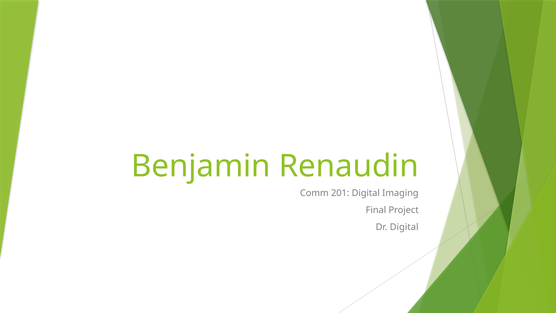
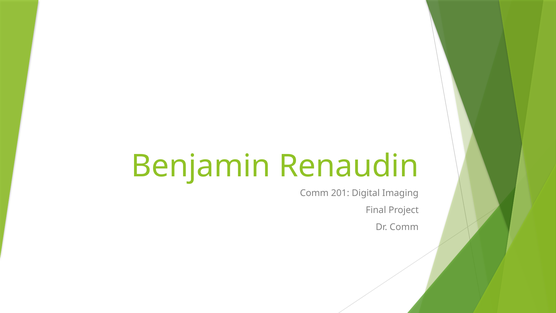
Dr Digital: Digital -> Comm (404, 227)
